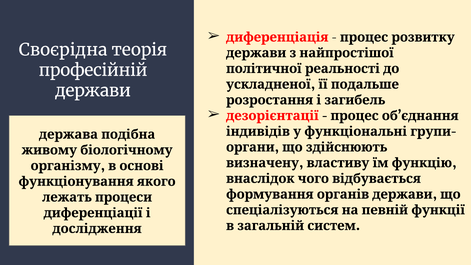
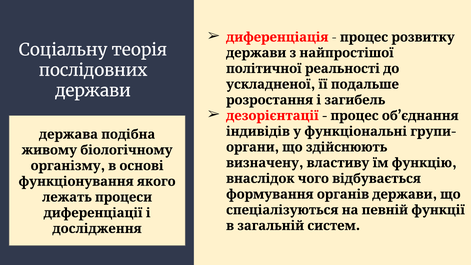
Своєрідна: Своєрідна -> Соціальну (63, 50)
професійній: професійній -> послідовних (93, 70)
